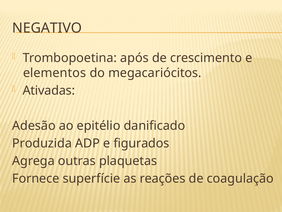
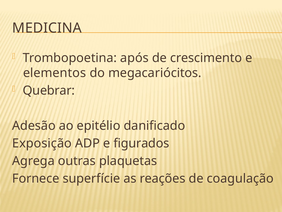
NEGATIVO: NEGATIVO -> MEDICINA (47, 28)
Ativadas: Ativadas -> Quebrar (49, 90)
Produzida: Produzida -> Exposição (42, 143)
